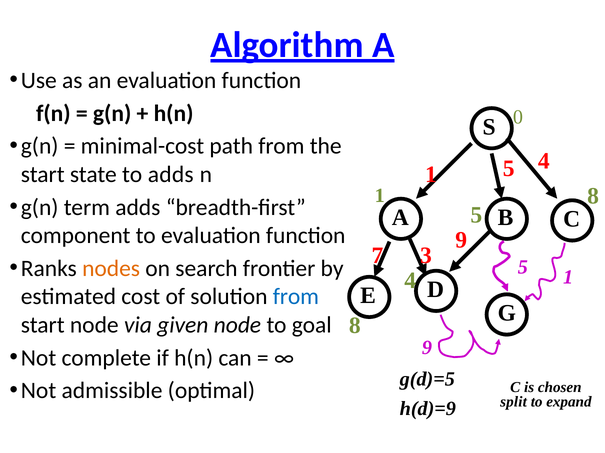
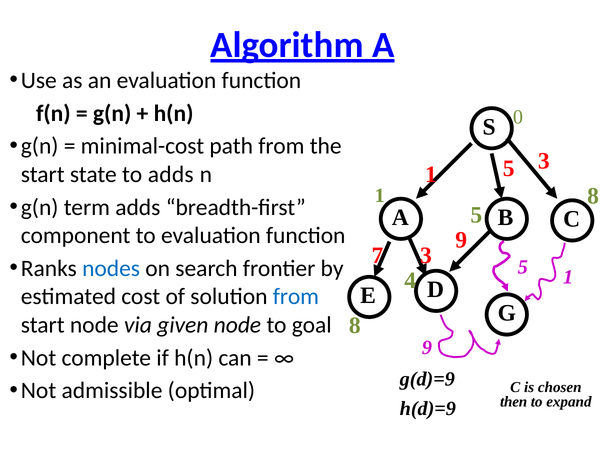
5 4: 4 -> 3 (544, 161)
nodes colour: orange -> blue (111, 269)
g(d)=5: g(d)=5 -> g(d)=9 (427, 380)
split: split -> then (514, 402)
